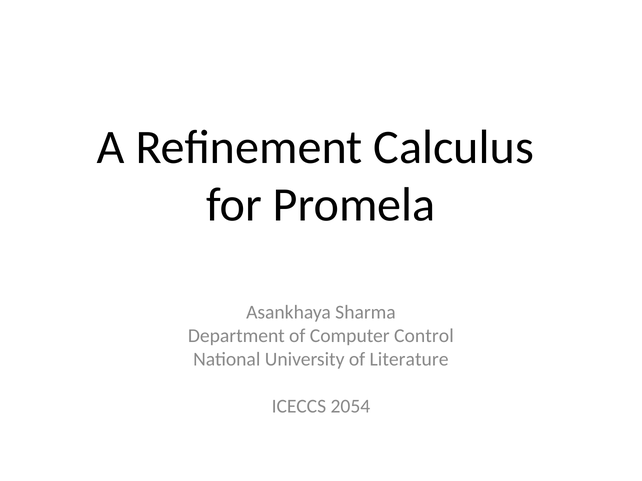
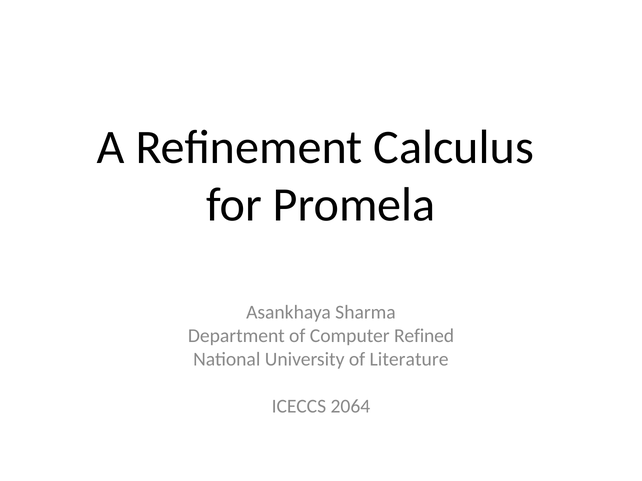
Control: Control -> Refined (424, 336)
2054: 2054 -> 2064 (350, 407)
